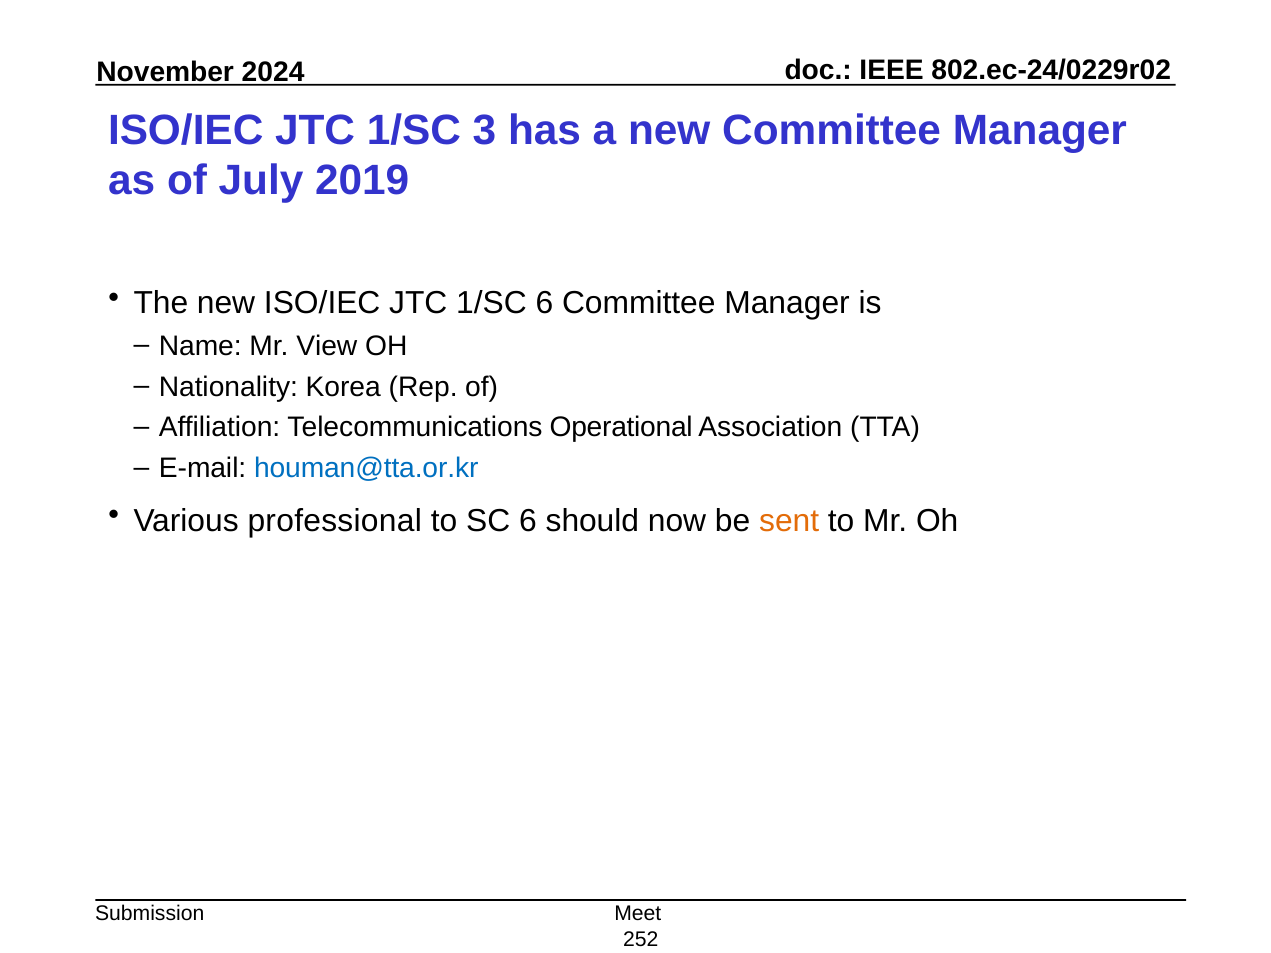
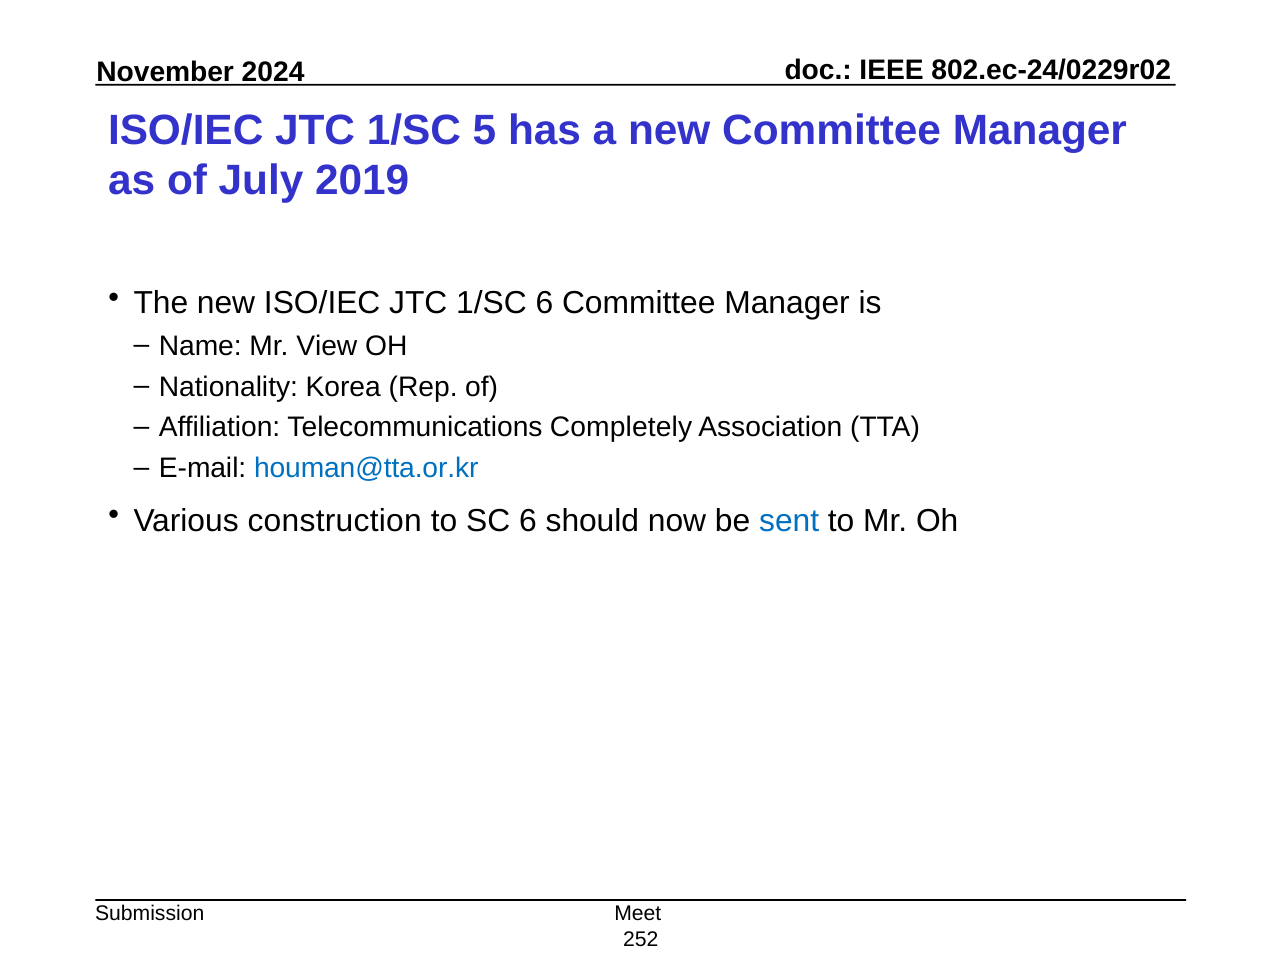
3: 3 -> 5 (484, 130)
Operational: Operational -> Completely (621, 428)
professional: professional -> construction (335, 521)
sent colour: orange -> blue (789, 521)
